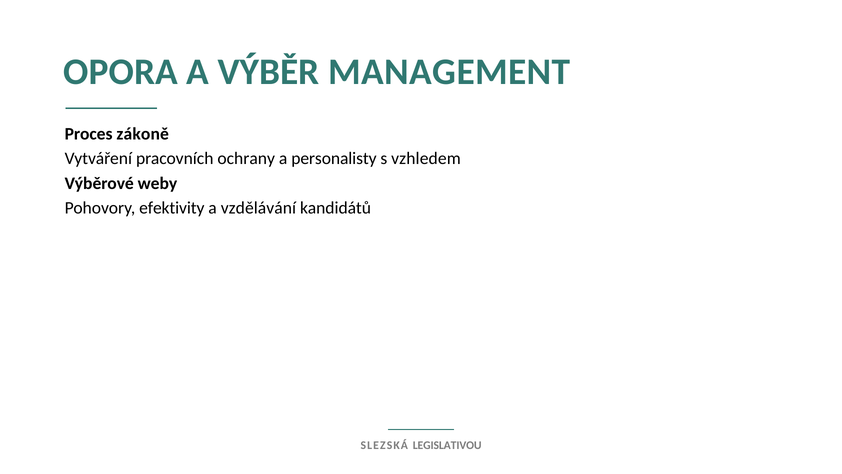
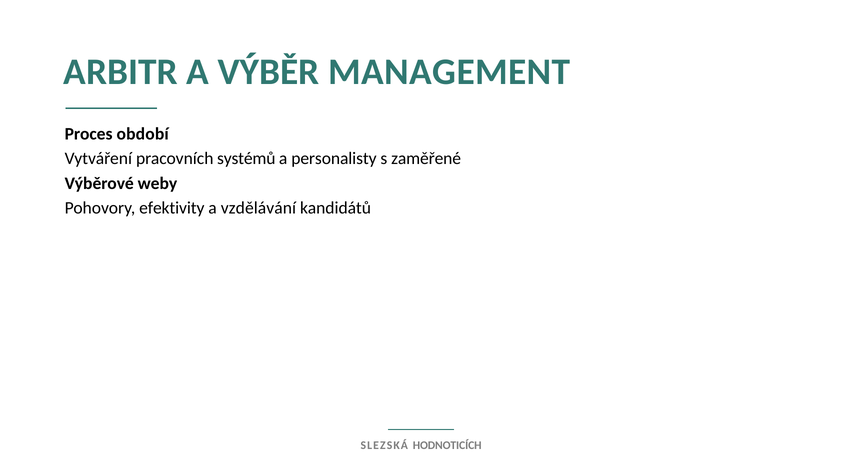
OPORA: OPORA -> ARBITR (121, 72)
zákoně: zákoně -> období (143, 134)
ochrany: ochrany -> systémů (246, 159)
vzhledem: vzhledem -> zaměřené (426, 159)
LEGISLATIVOU: LEGISLATIVOU -> HODNOTICÍCH (447, 445)
